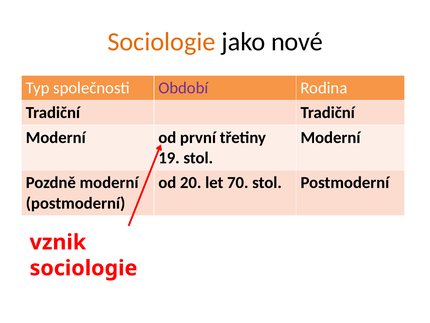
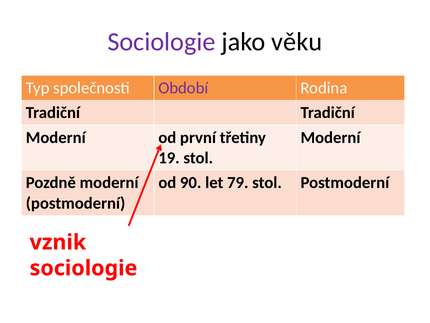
Sociologie colour: orange -> purple (161, 42)
nové: nové -> věku (297, 42)
20: 20 -> 90 (191, 182)
70: 70 -> 79 (238, 182)
